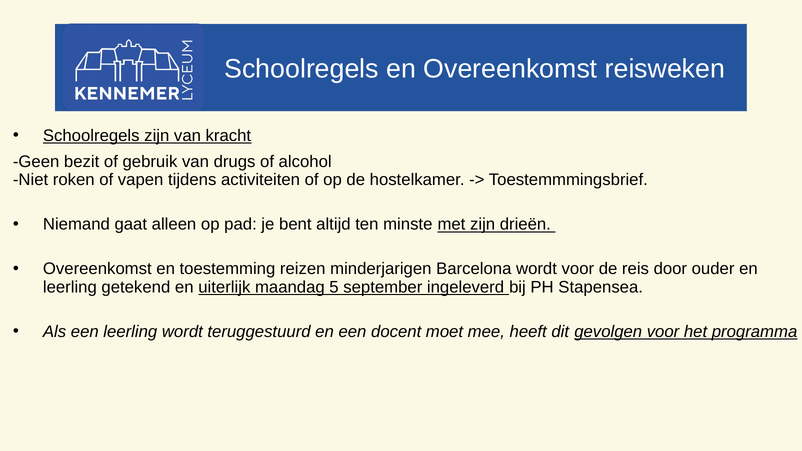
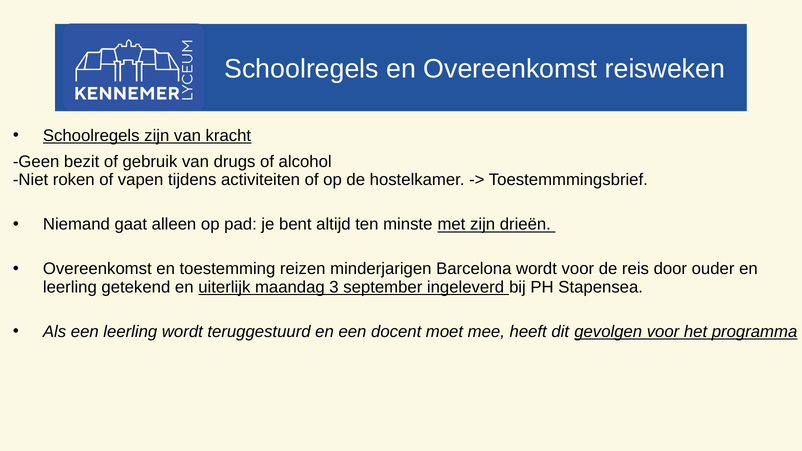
5: 5 -> 3 (334, 287)
